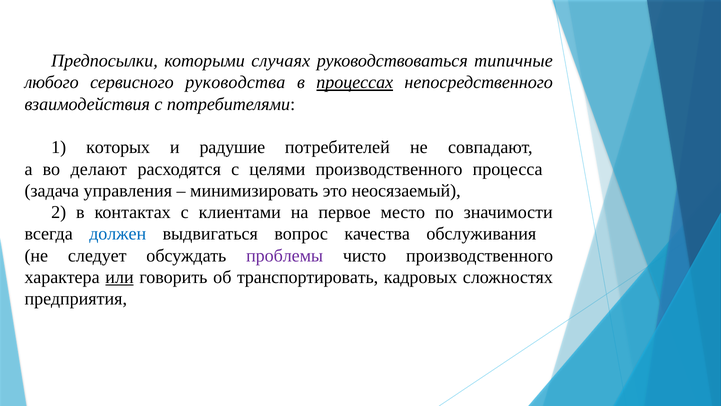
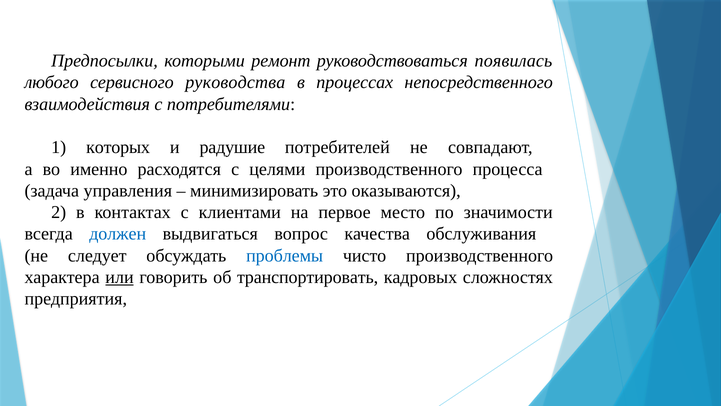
случаях: случаях -> ремонт (281, 61)
типичные: типичные -> появилась (513, 61)
процессах underline: present -> none (355, 82)
делают: делают -> именно (99, 169)
неосязаемый: неосязаемый -> оказываются (406, 191)
проблемы colour: purple -> blue (285, 255)
